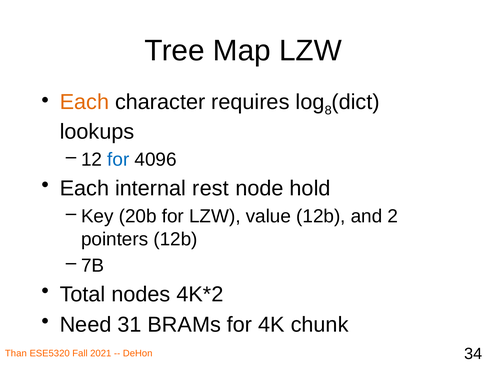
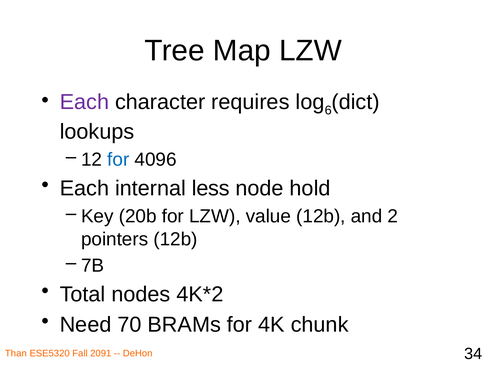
Each colour: orange -> purple (84, 102)
8: 8 -> 6 (328, 111)
rest: rest -> less (211, 189)
31: 31 -> 70 (130, 325)
2021: 2021 -> 2091 (101, 354)
